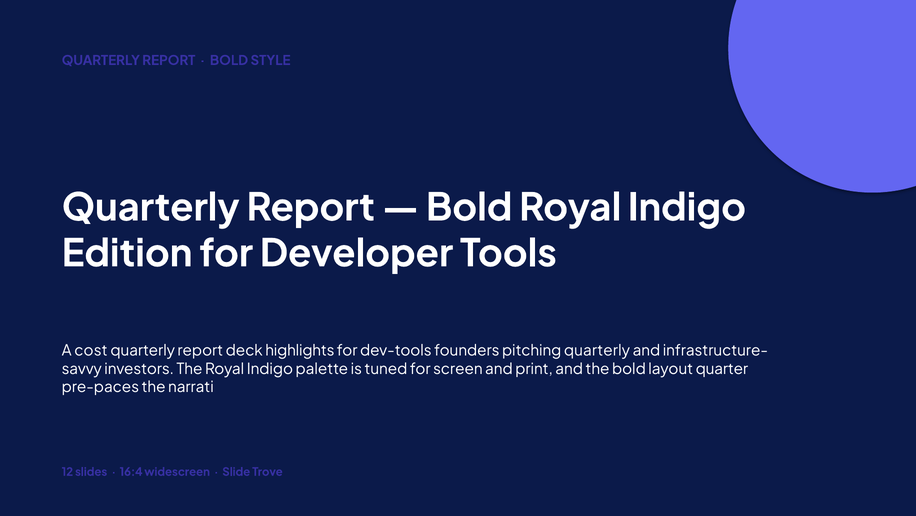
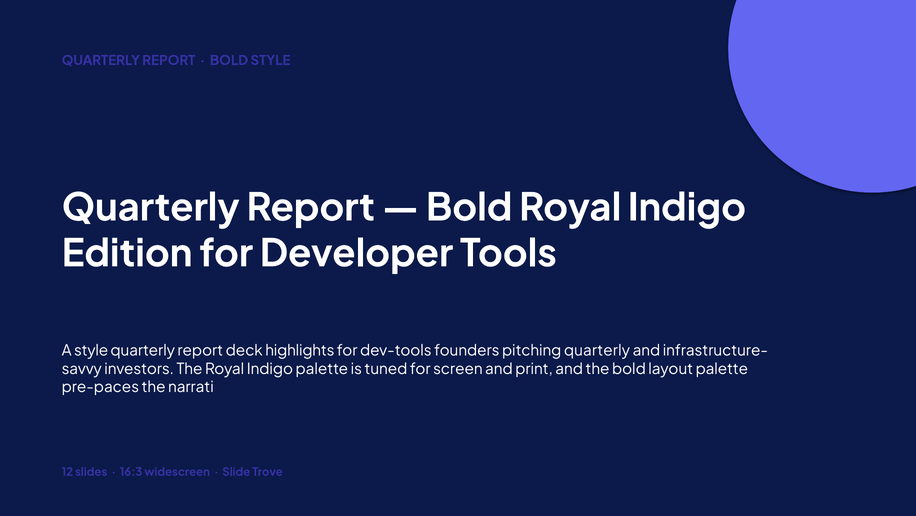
A cost: cost -> style (91, 350)
layout quarter: quarter -> palette (722, 369)
16:4: 16:4 -> 16:3 (131, 471)
